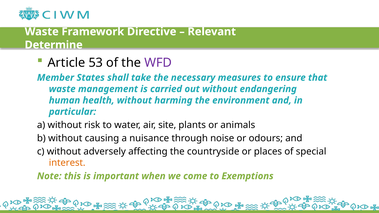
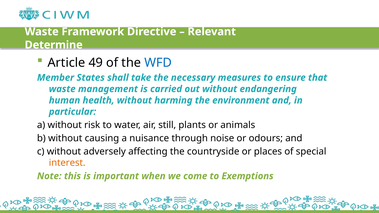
53: 53 -> 49 (96, 63)
WFD colour: purple -> blue (158, 63)
site: site -> still (167, 125)
